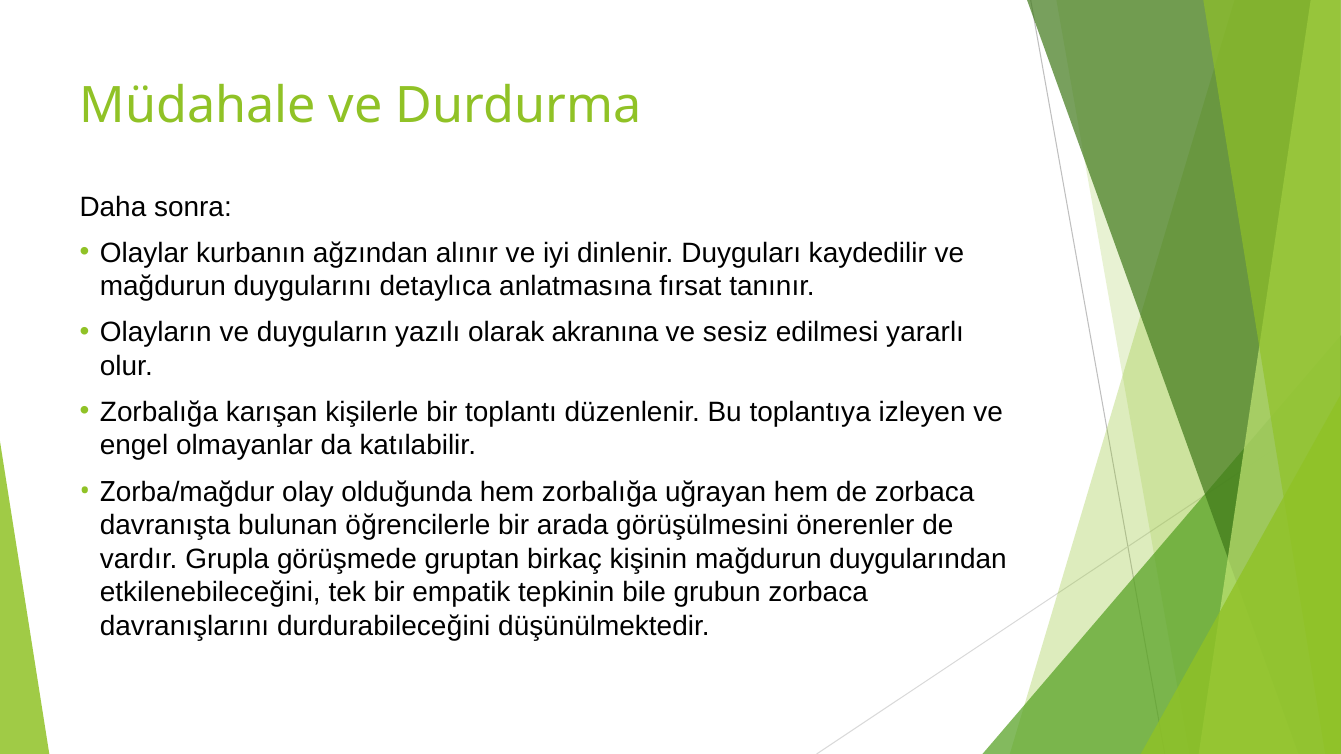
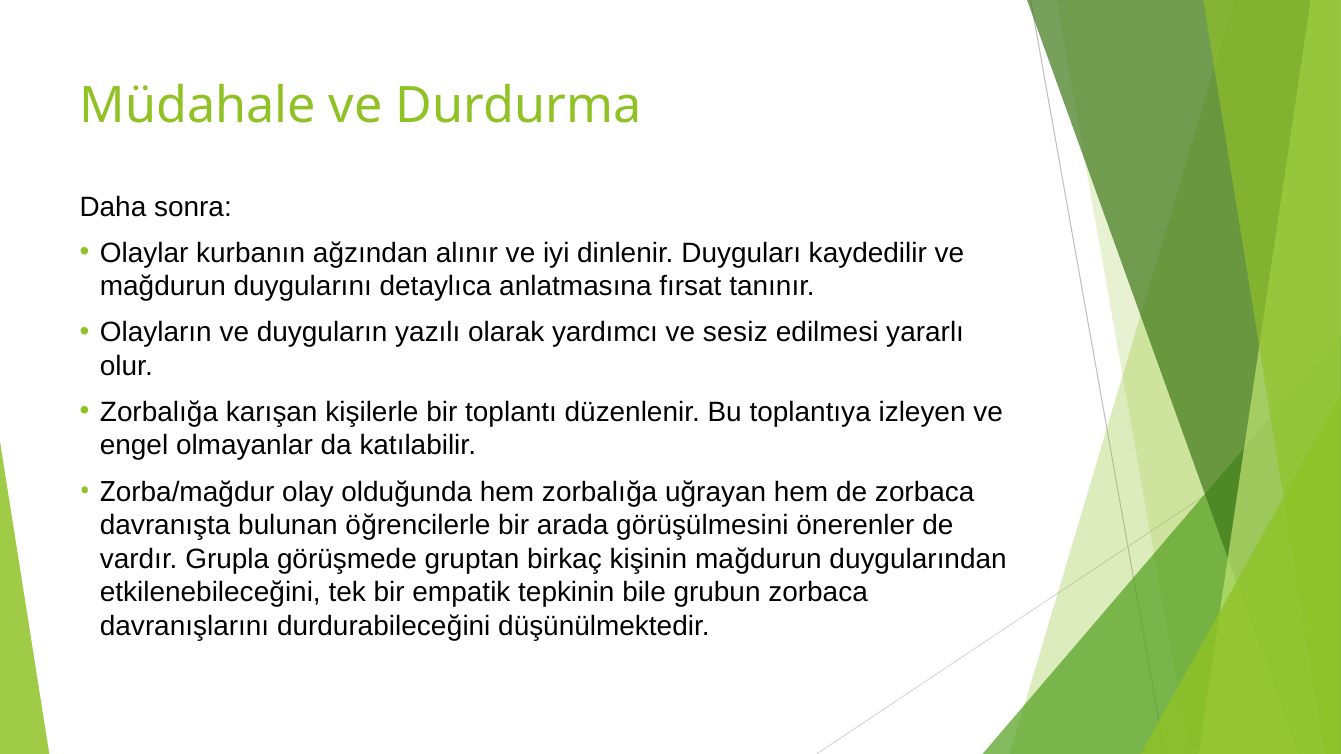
akranına: akranına -> yardımcı (605, 333)
